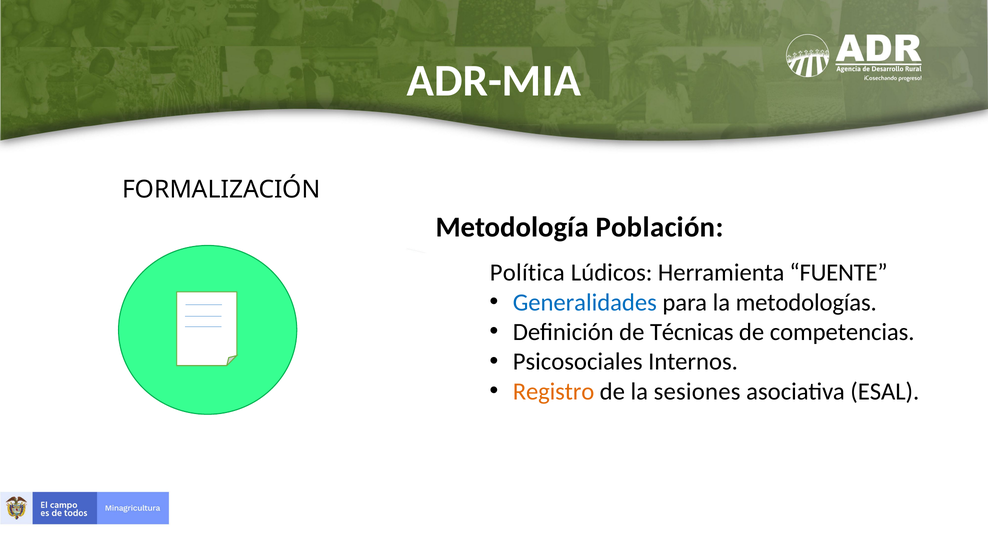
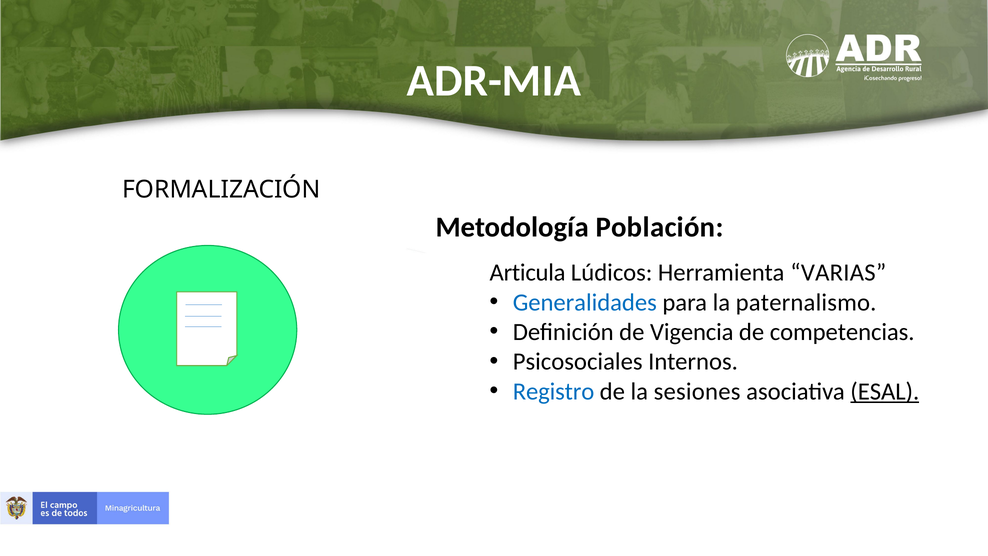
Política: Política -> Articula (528, 273)
FUENTE: FUENTE -> VARIAS (838, 273)
metodologías: metodologías -> paternalismo (806, 302)
Técnicas: Técnicas -> Vigencia (692, 332)
Registro colour: orange -> blue (554, 391)
ESAL underline: none -> present (885, 391)
